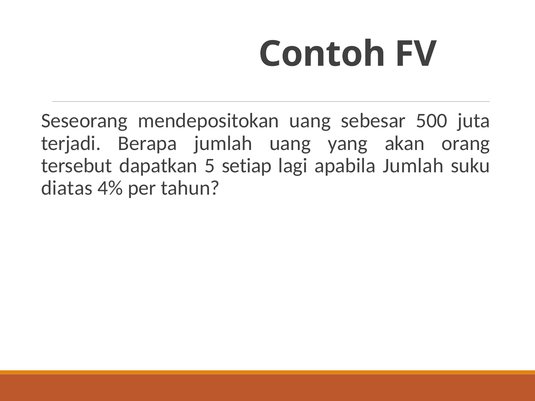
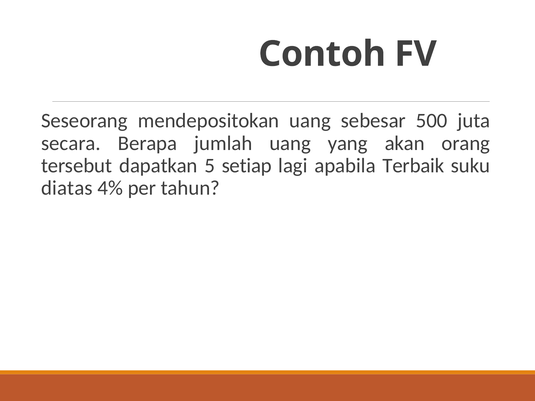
terjadi: terjadi -> secara (71, 143)
apabila Jumlah: Jumlah -> Terbaik (413, 166)
